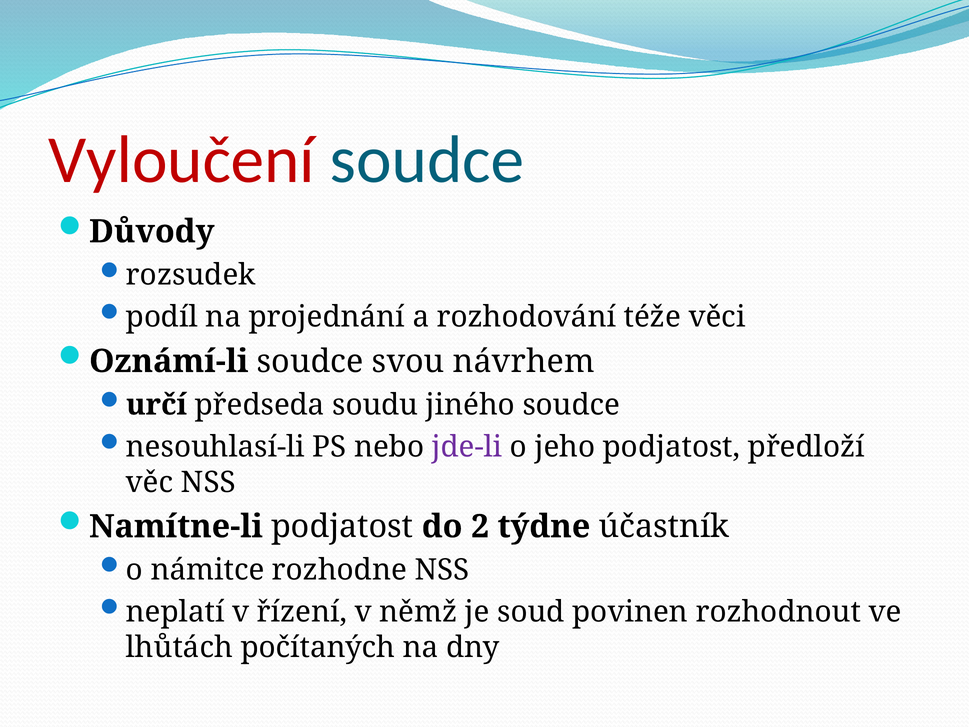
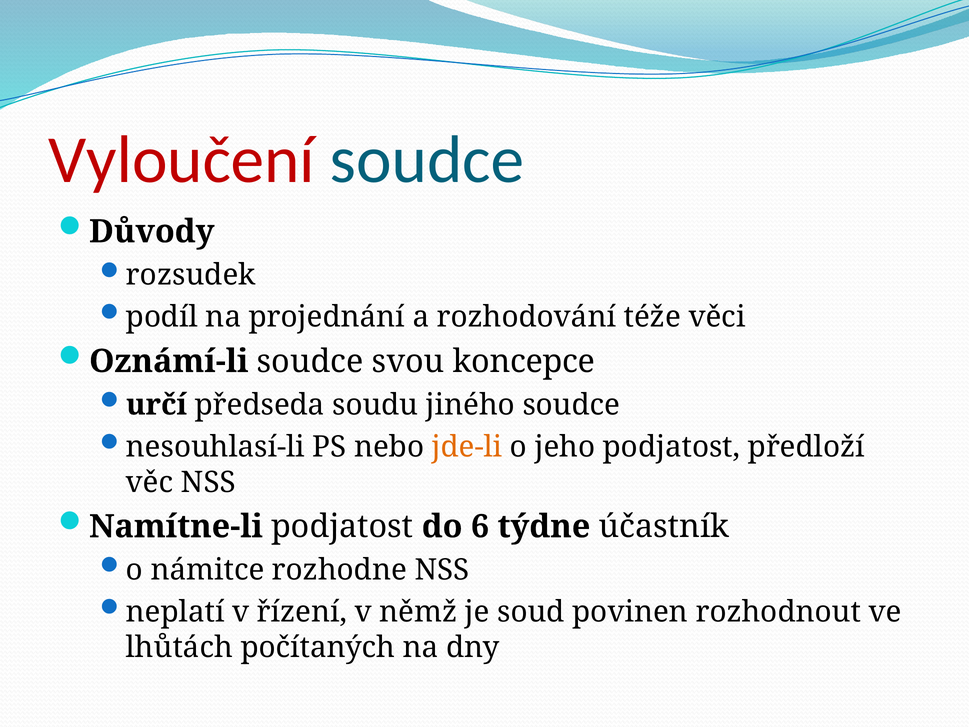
návrhem: návrhem -> koncepce (524, 361)
jde-li colour: purple -> orange (467, 447)
2: 2 -> 6 (480, 526)
